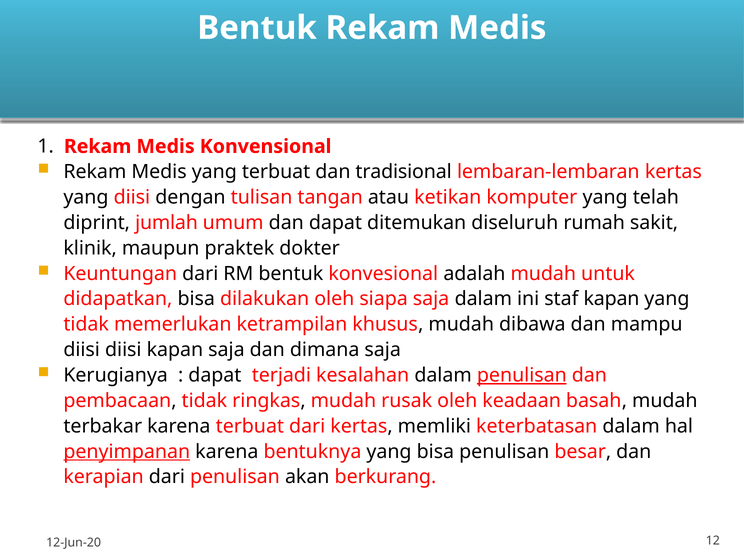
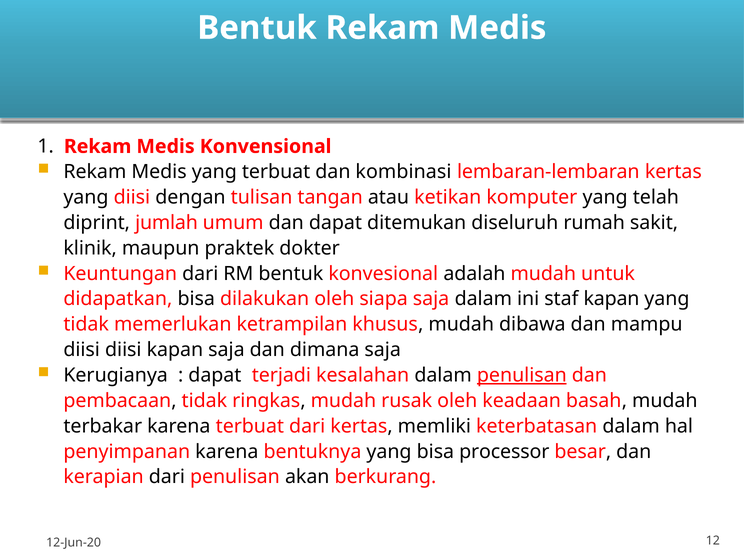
tradisional: tradisional -> kombinasi (403, 172)
penyimpanan underline: present -> none (127, 452)
bisa penulisan: penulisan -> processor (504, 452)
